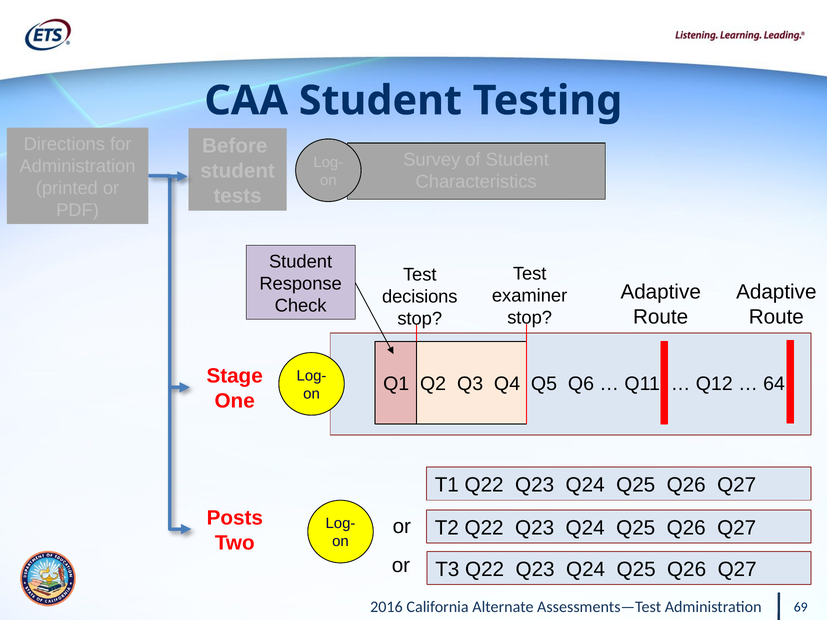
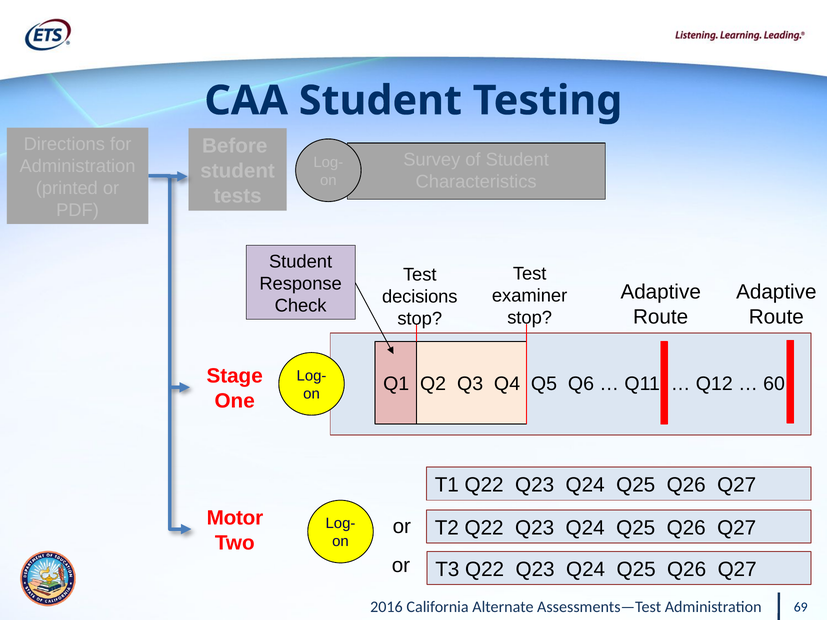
64: 64 -> 60 (774, 384)
Posts: Posts -> Motor (235, 518)
